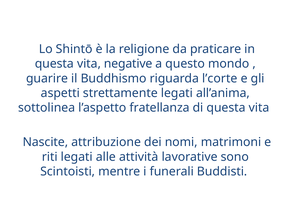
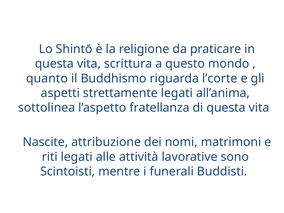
negative: negative -> scrittura (128, 64)
guarire: guarire -> quanto (47, 78)
